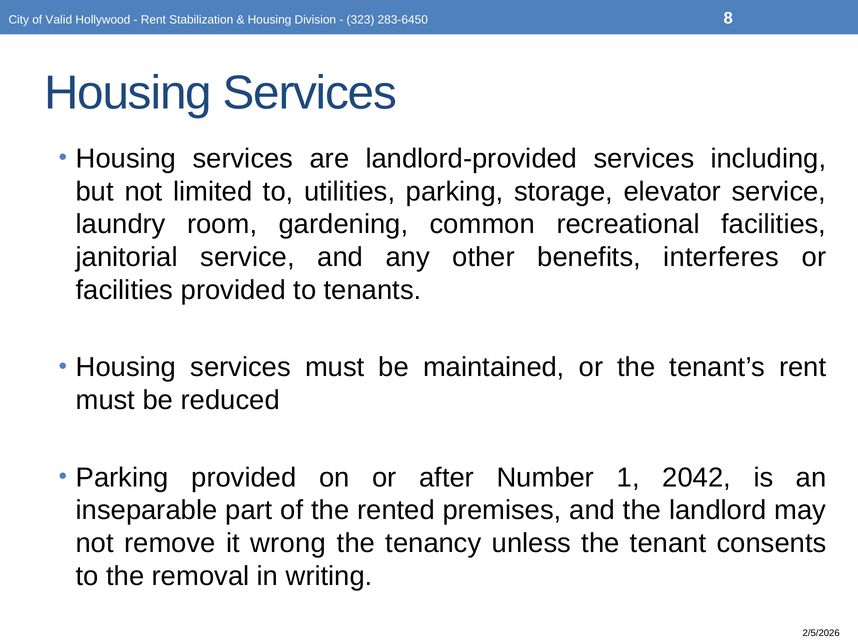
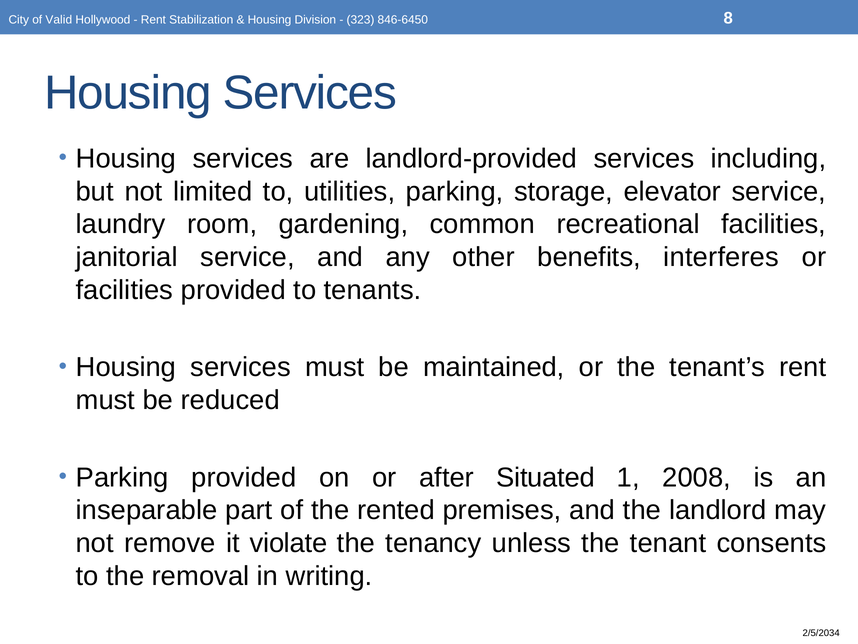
283-6450: 283-6450 -> 846-6450 (403, 20)
Number: Number -> Situated (546, 477)
2042: 2042 -> 2008 (697, 477)
wrong: wrong -> violate (289, 543)
2/5/2026: 2/5/2026 -> 2/5/2034 (821, 633)
